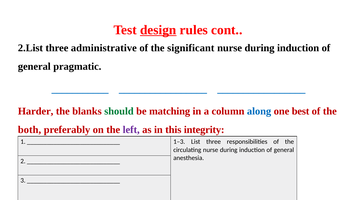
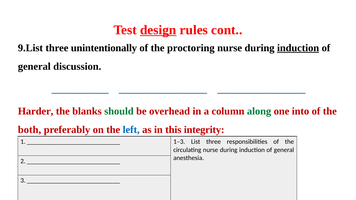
2.List: 2.List -> 9.List (30, 48)
administrative: administrative -> unintentionally (104, 48)
significant: significant -> proctoring (191, 48)
induction underline: none -> present (298, 48)
pragmatic: pragmatic -> discussion (77, 67)
matching: matching -> overhead (170, 111)
along colour: blue -> green (259, 111)
best: best -> into (300, 111)
left colour: purple -> blue (131, 130)
